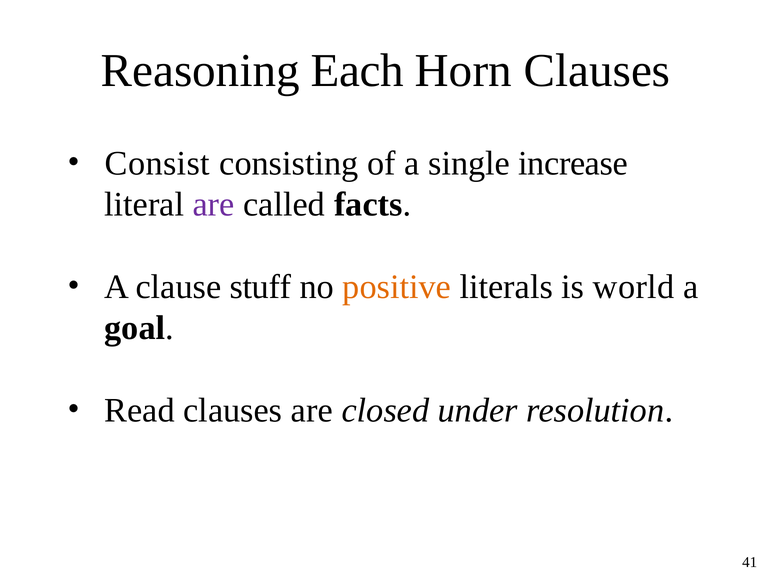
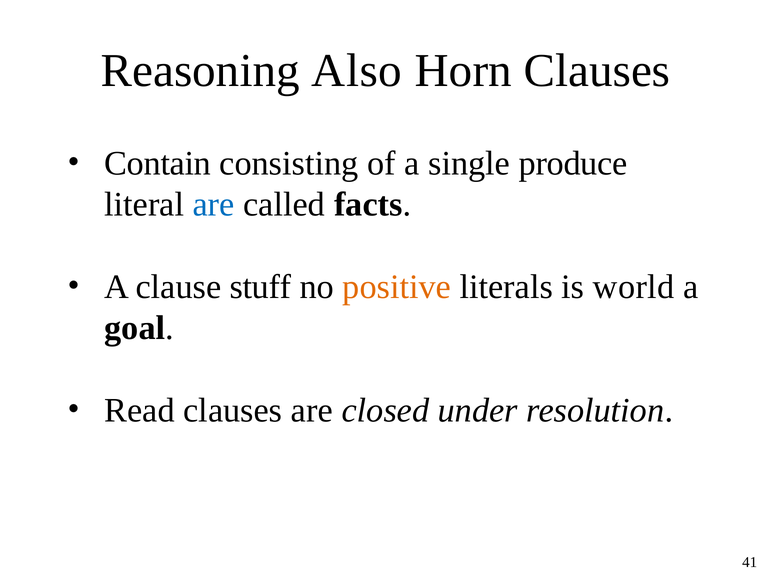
Each: Each -> Also (357, 71)
Consist: Consist -> Contain (158, 163)
increase: increase -> produce (573, 163)
are colour: purple -> blue (214, 205)
